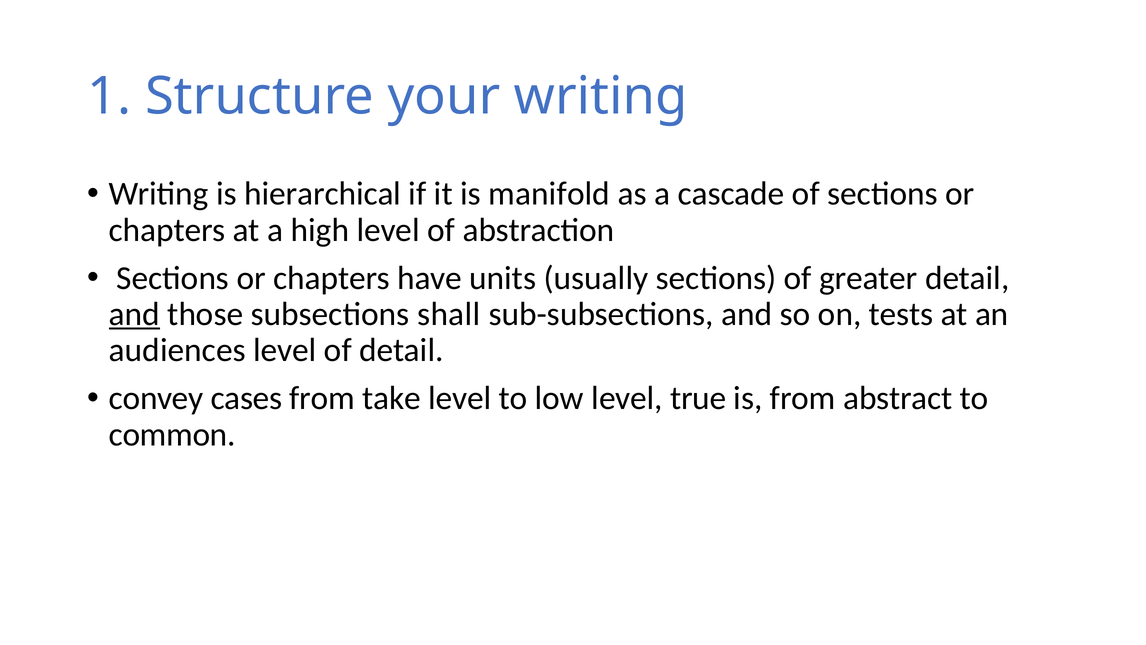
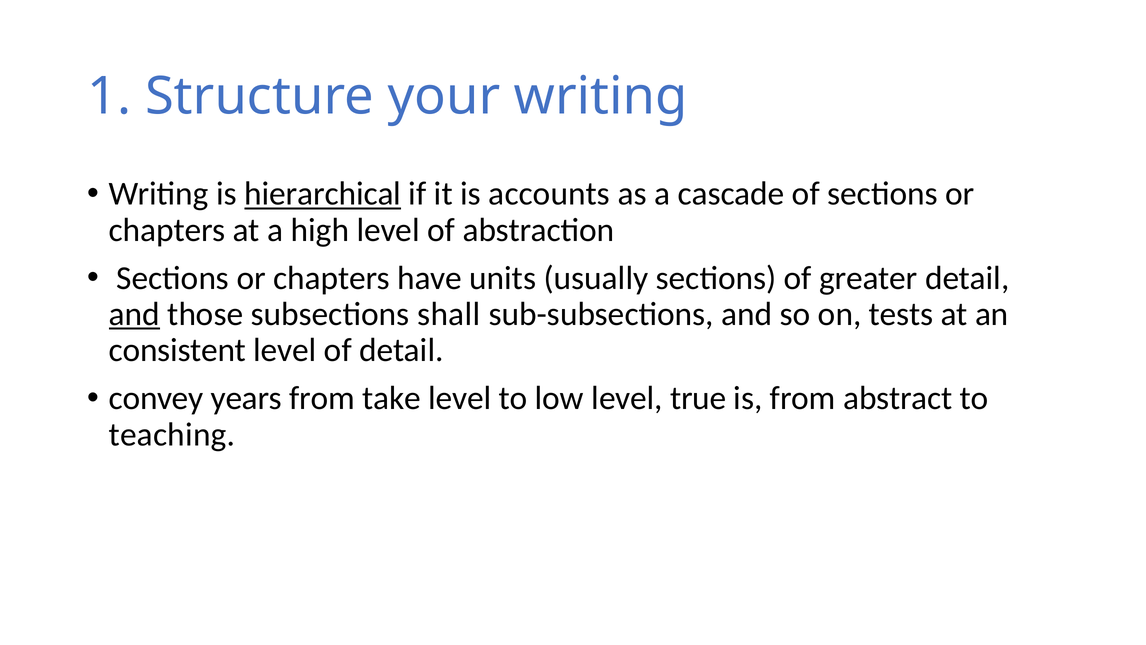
hierarchical underline: none -> present (323, 194)
manifold: manifold -> accounts (549, 194)
audiences: audiences -> consistent (177, 350)
cases: cases -> years (246, 398)
common: common -> teaching (172, 434)
